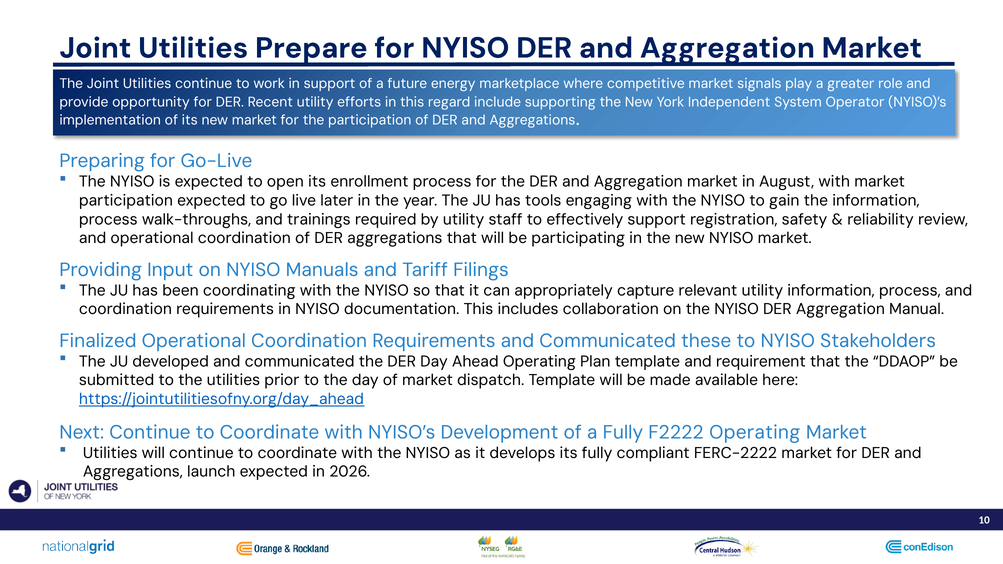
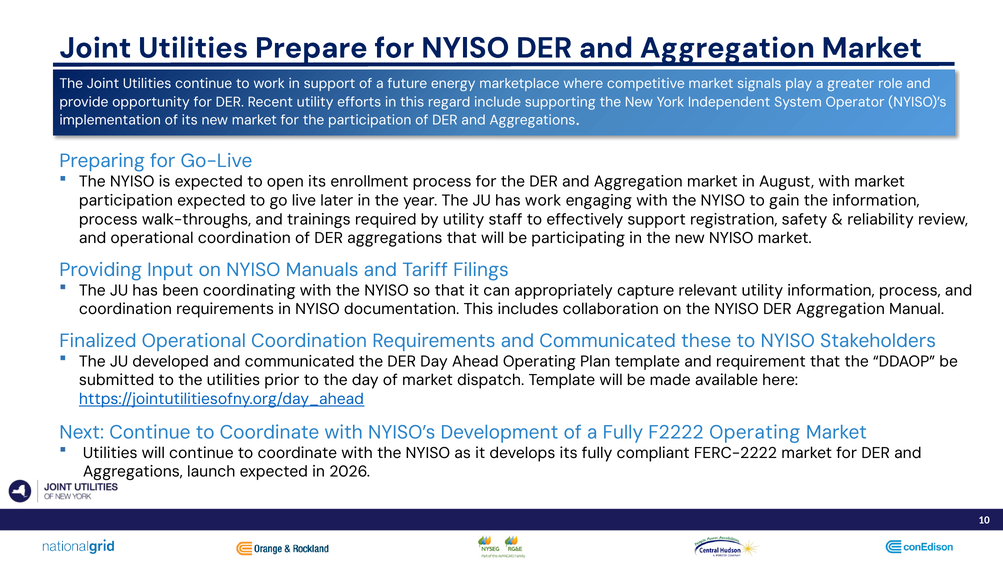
has tools: tools -> work (543, 201)
